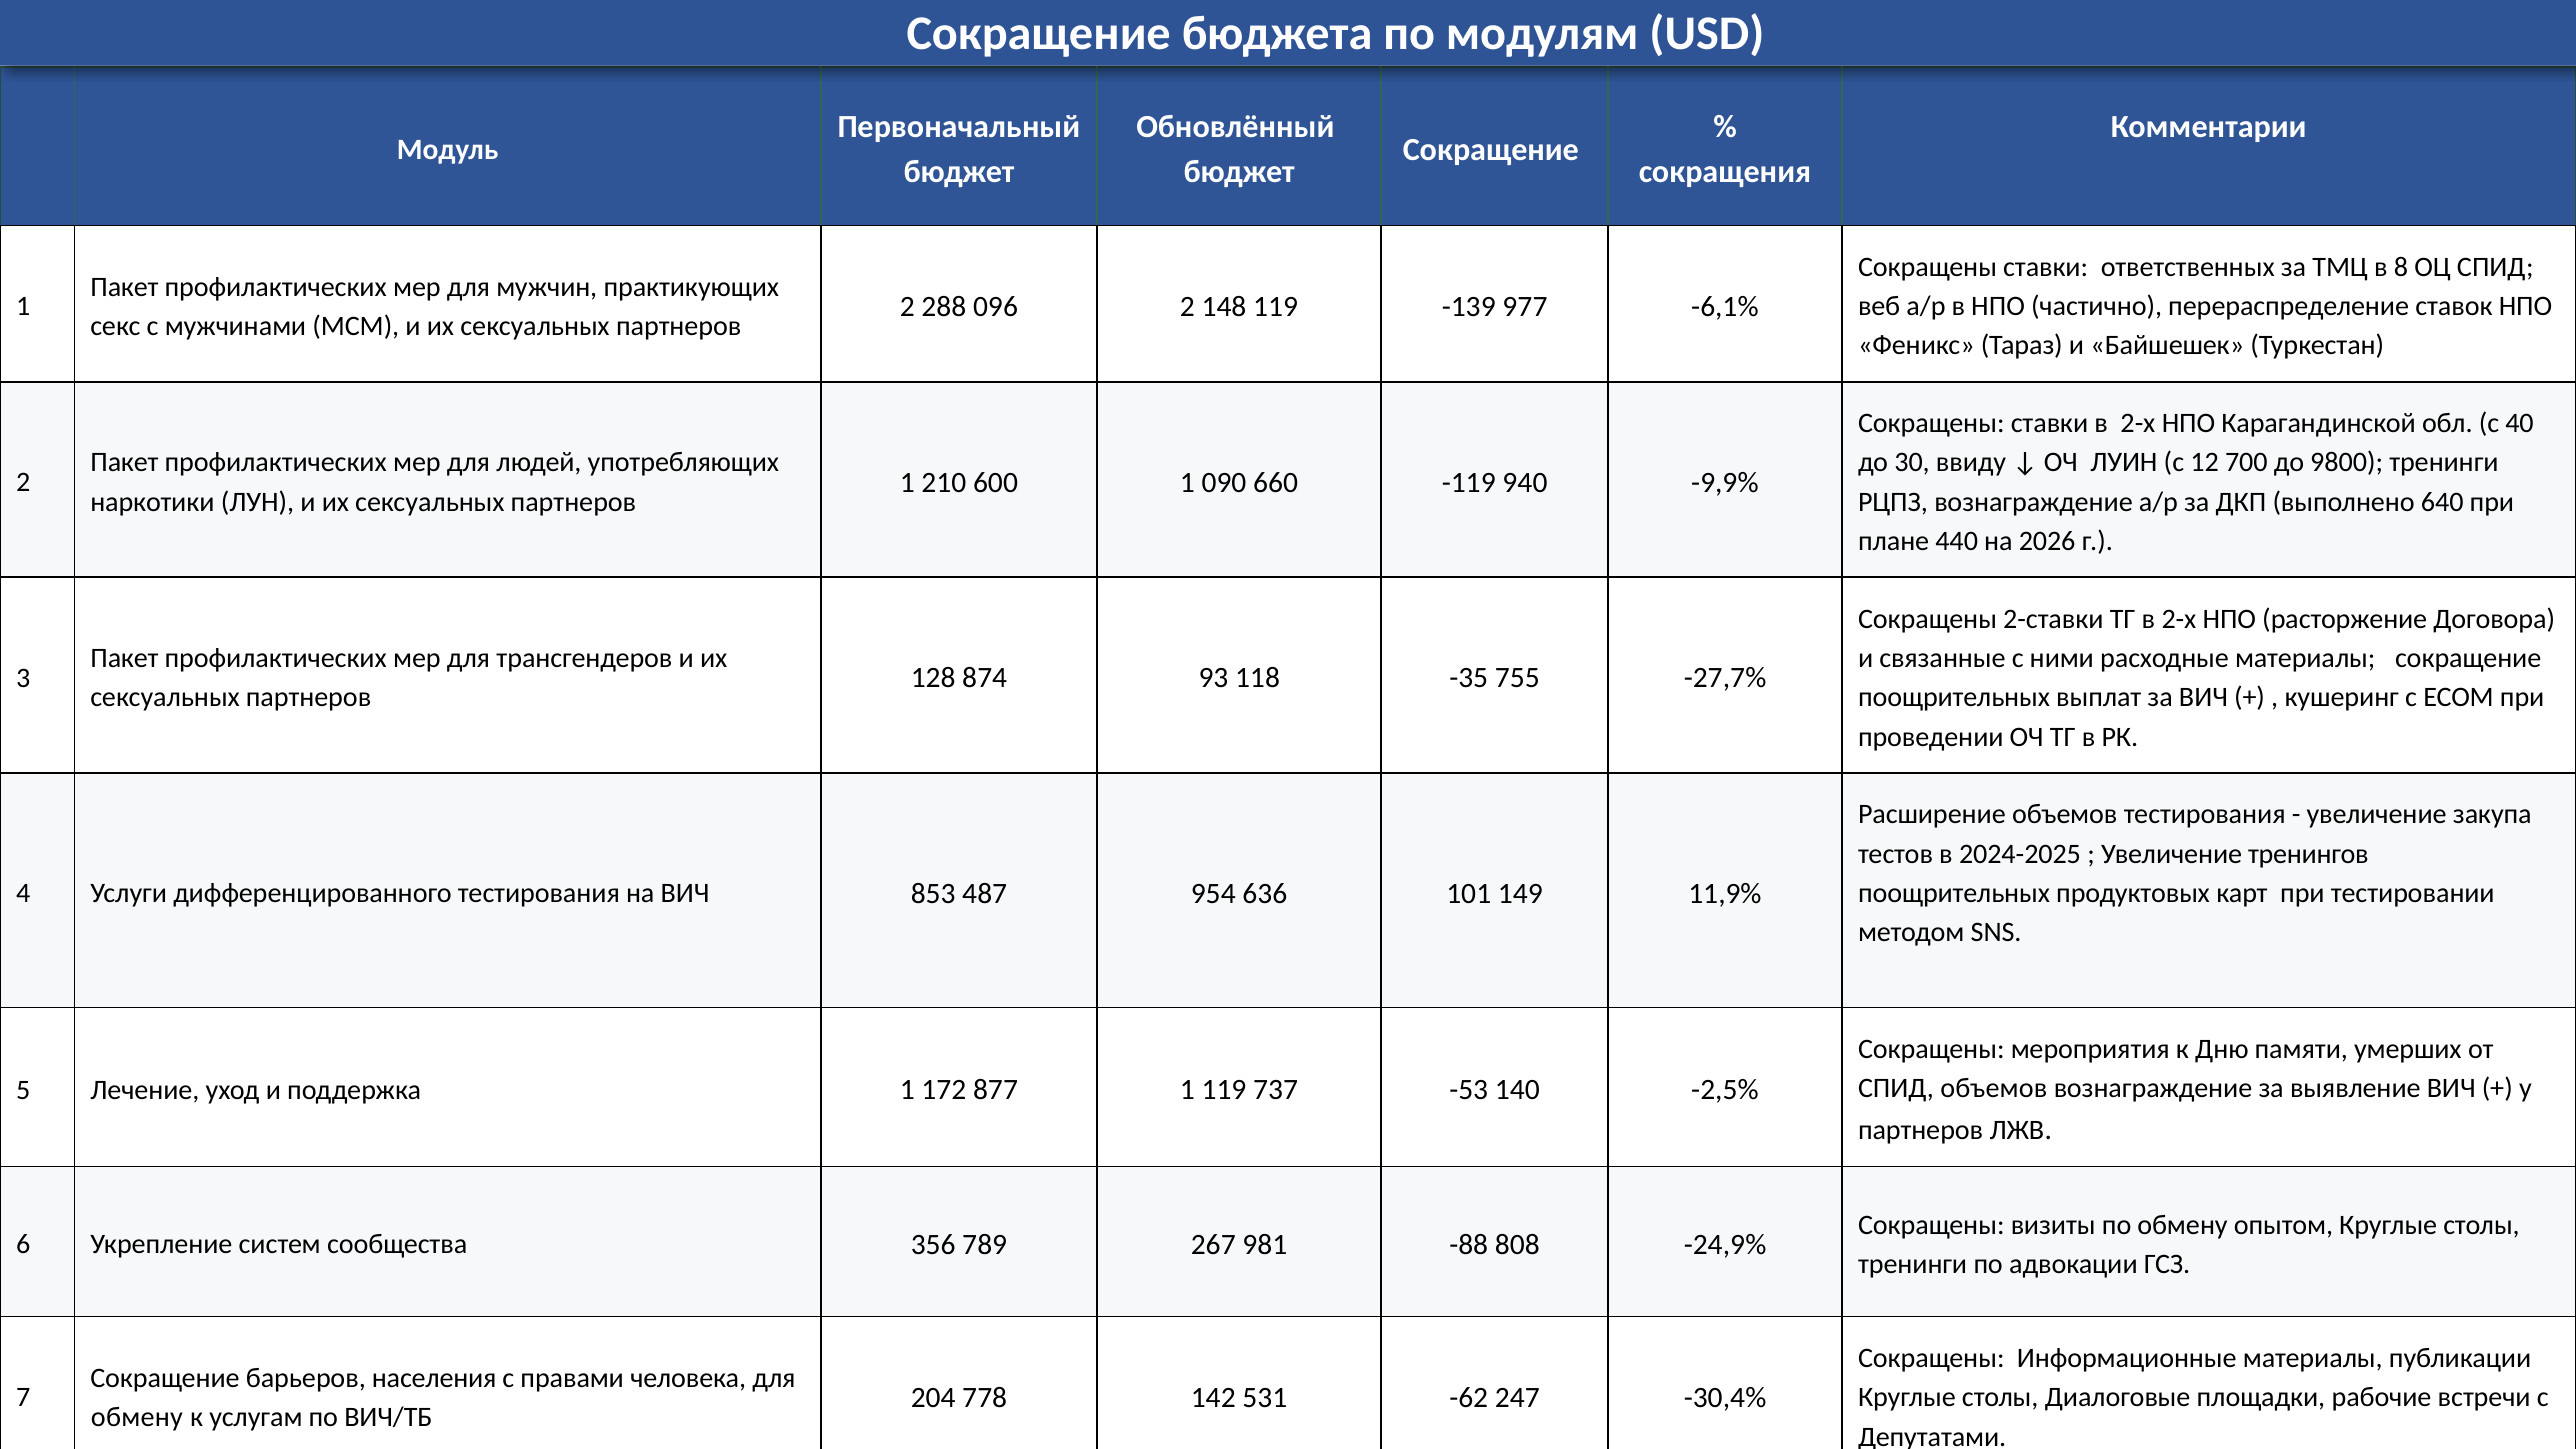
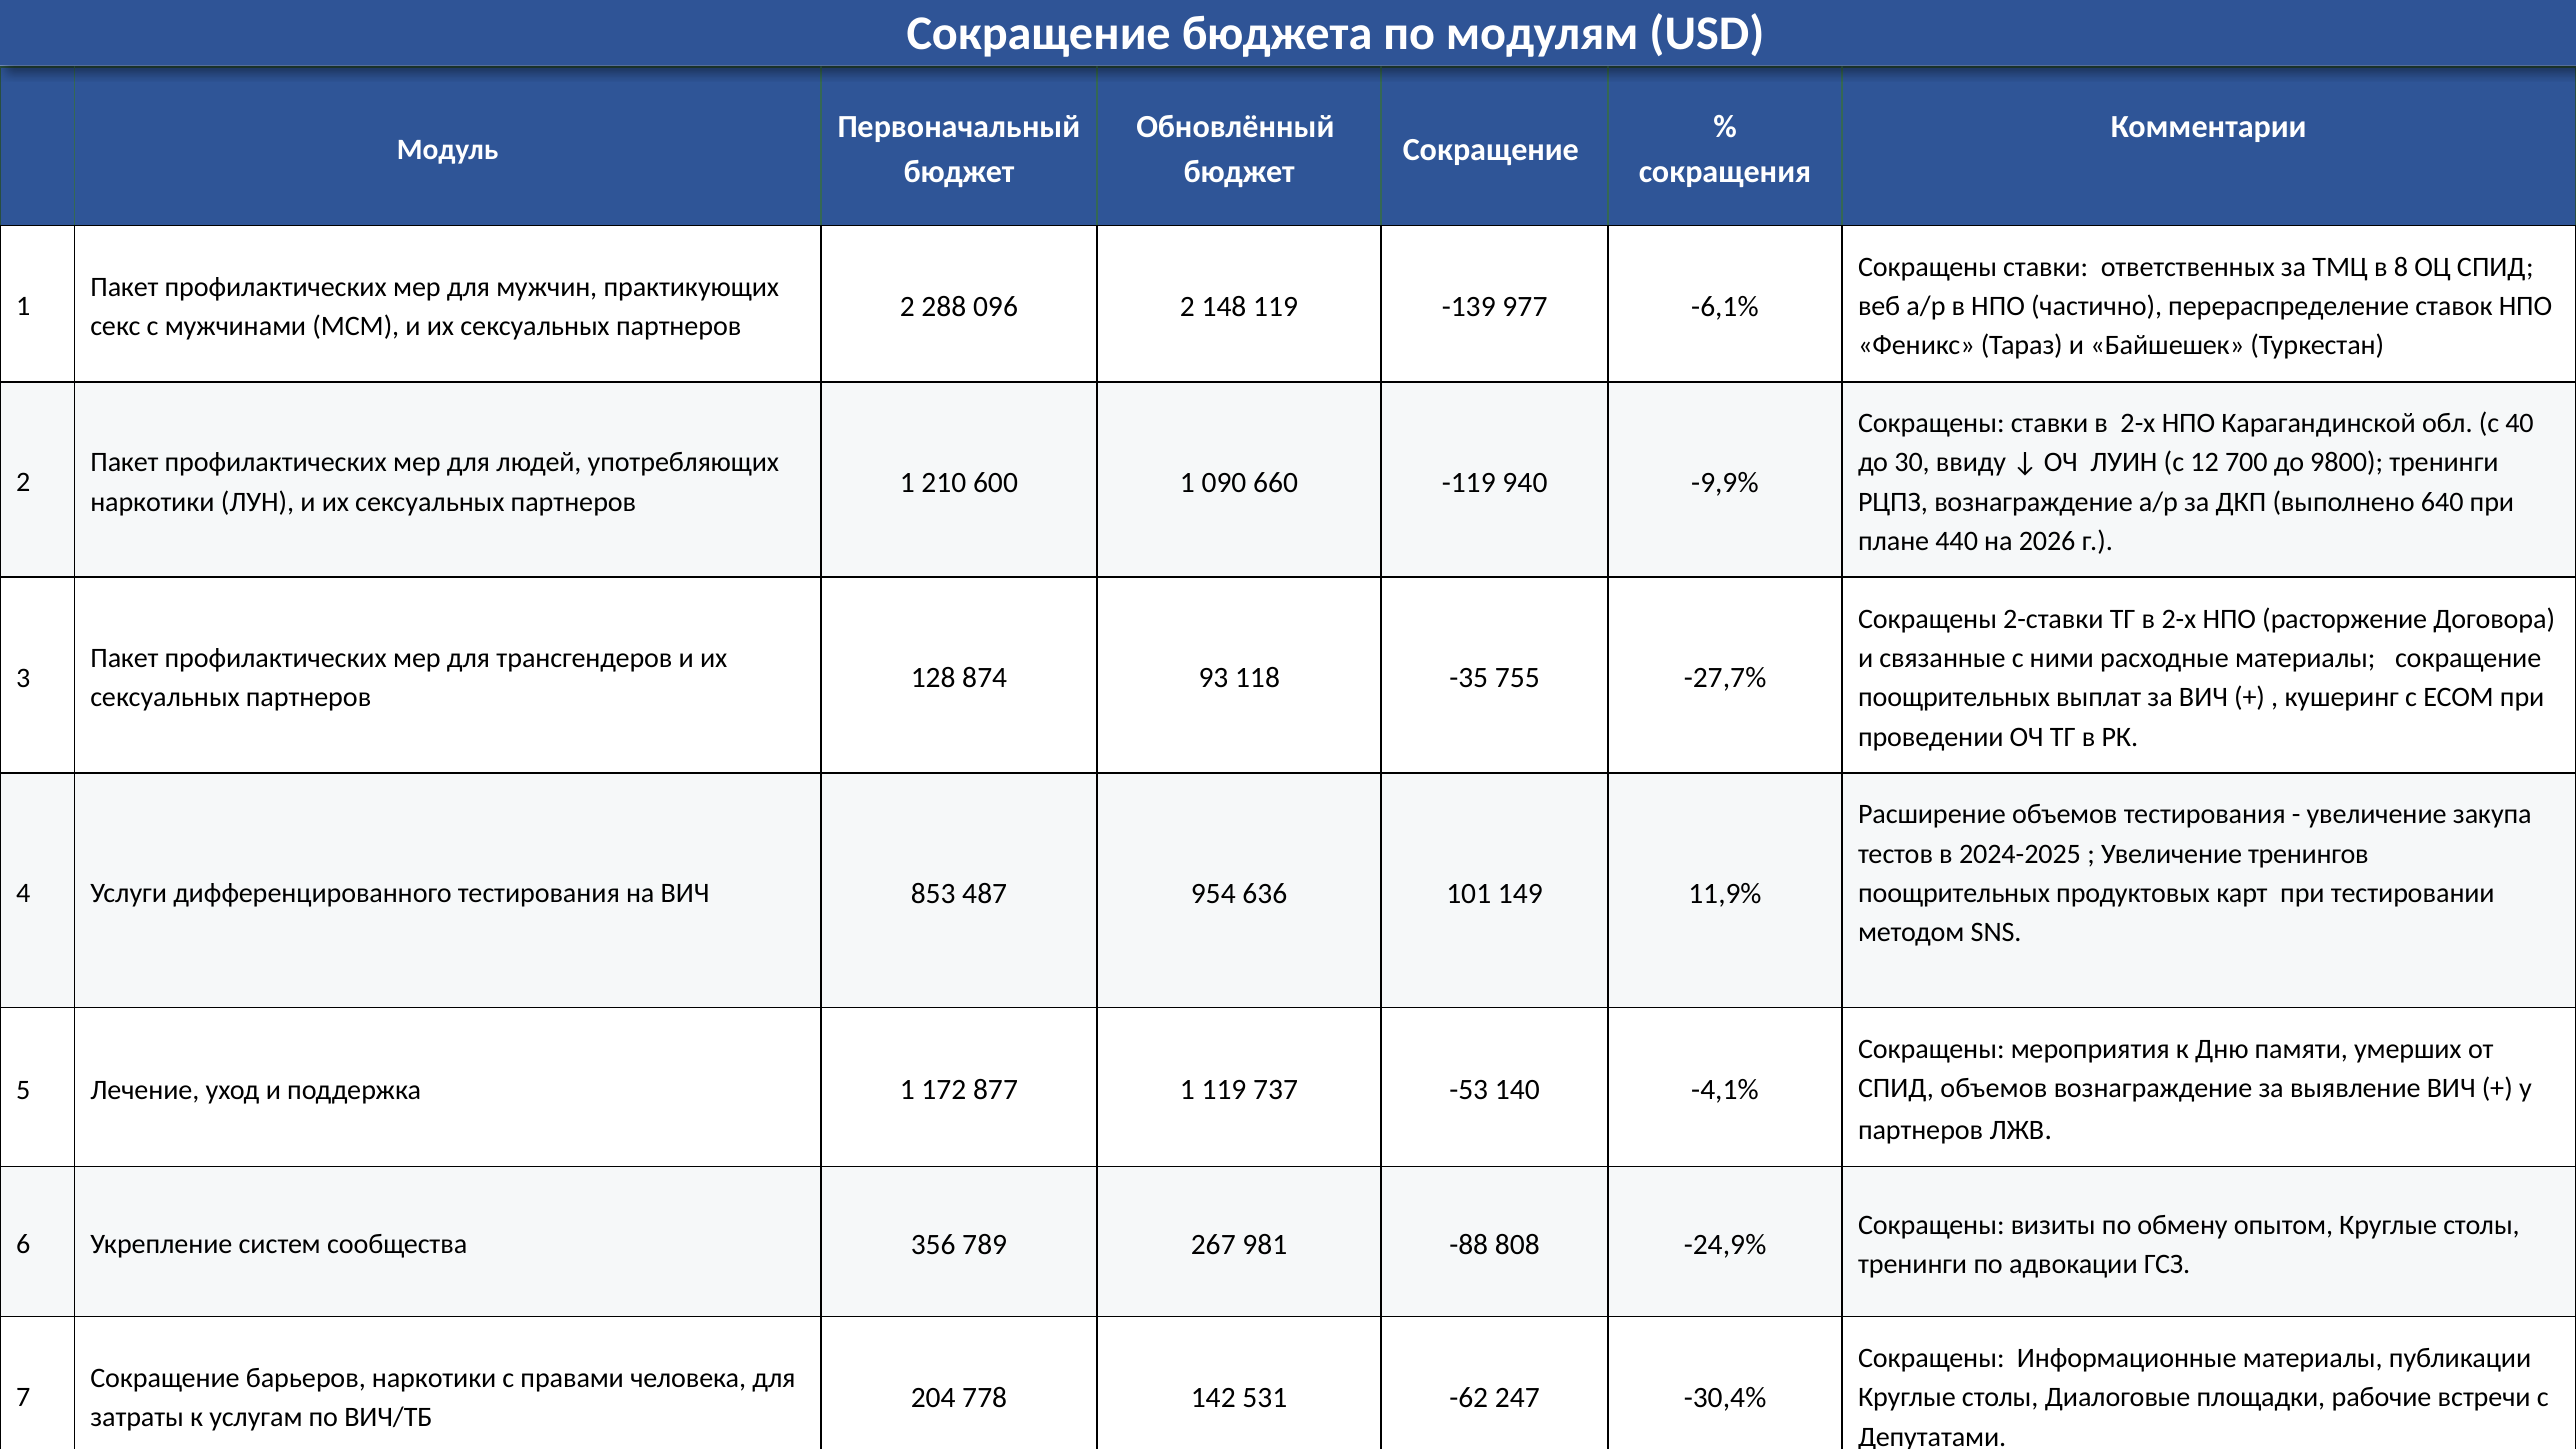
-2,5%: -2,5% -> -4,1% (1725, 1090)
барьеров населения: населения -> наркотики (434, 1378)
обмену: обмену -> затраты (137, 1417)
